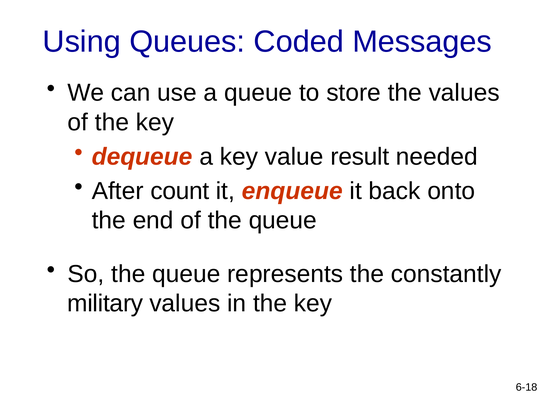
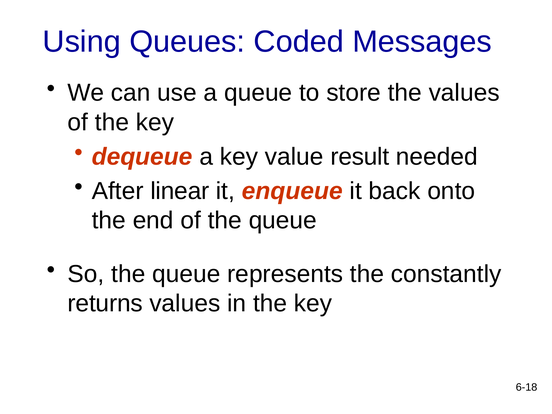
count: count -> linear (180, 191)
military: military -> returns (105, 304)
